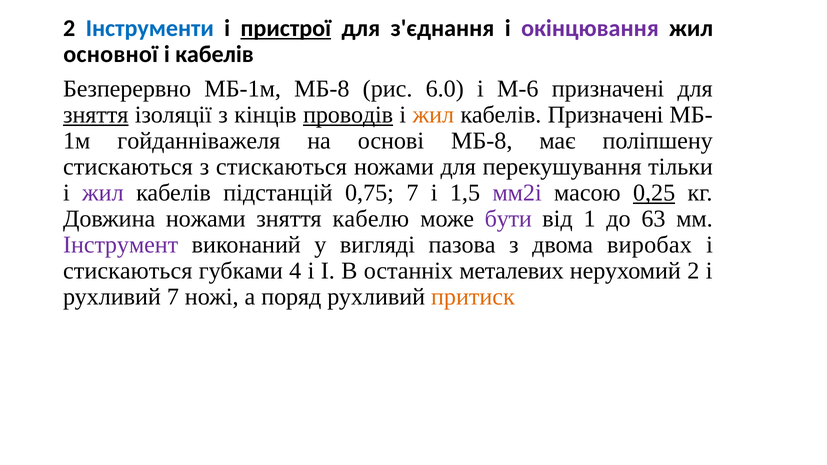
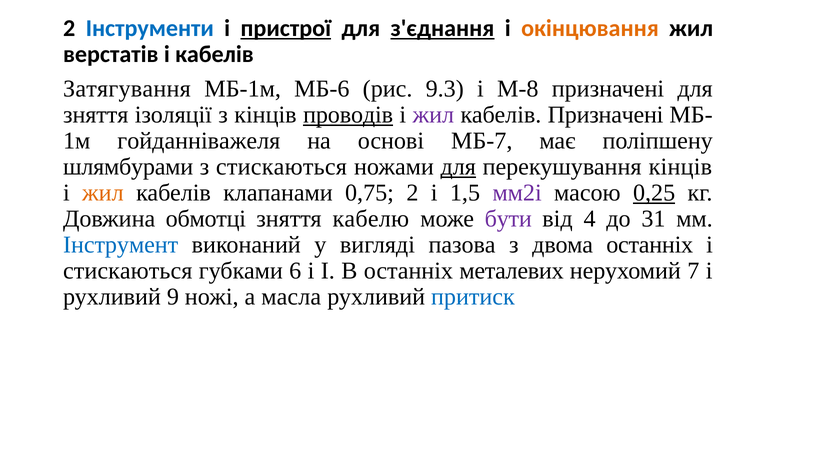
з'єднання underline: none -> present (442, 28)
окінцювання colour: purple -> orange (590, 28)
основної: основної -> верстатів (111, 54)
Безперервно: Безперервно -> Затягування (127, 89)
МБ-1м МБ-8: МБ-8 -> МБ-6 (322, 89)
6.0: 6.0 -> 9.3 (445, 89)
М-6: М-6 -> М-8 (518, 89)
зняття underline: present -> none (96, 115)
жил colour: orange -> purple (433, 115)
основі МБ-8: МБ-8 -> МБ-7 (482, 141)
стискаються: стискаються -> шлямбурами (128, 167)
для underline: none -> present (458, 167)
перекушування тільки: тільки -> кінців (680, 167)
жил colour: purple -> orange (103, 193)
підстанцій: підстанцій -> клапанами (278, 193)
0,75 7: 7 -> 2 (412, 193)
Довжина ножами: ножами -> обмотці (206, 219)
1: 1 -> 4 (590, 219)
63: 63 -> 31 (653, 219)
Інструмент colour: purple -> blue (121, 245)
двома виробах: виробах -> останніх (650, 245)
4: 4 -> 6 (295, 271)
нерухомий 2: 2 -> 7 (693, 271)
рухливий 7: 7 -> 9 (173, 297)
поряд: поряд -> масла (291, 297)
притиск colour: orange -> blue (473, 297)
